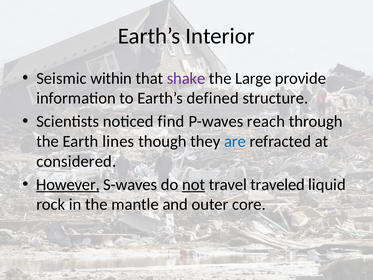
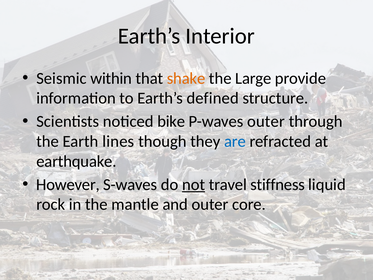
shake colour: purple -> orange (186, 78)
find: find -> bike (171, 121)
P-waves reach: reach -> outer (266, 121)
considered: considered -> earthquake (76, 161)
However underline: present -> none (68, 184)
traveled: traveled -> stiffness (278, 184)
